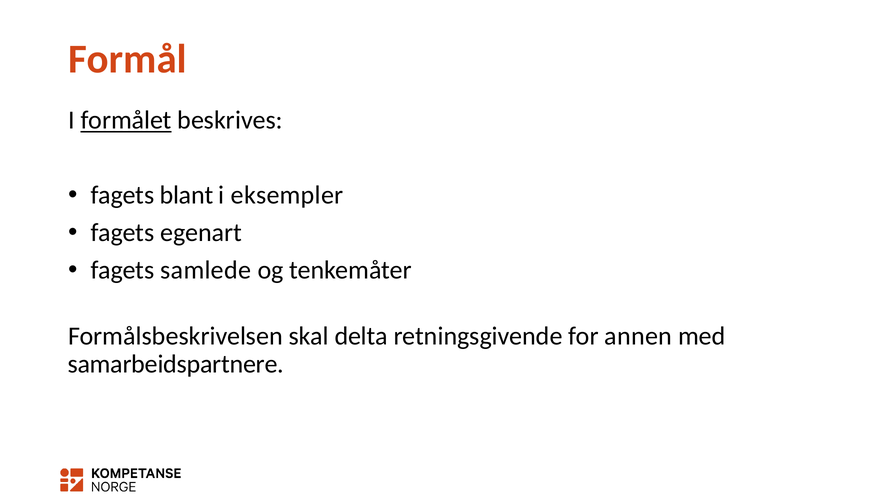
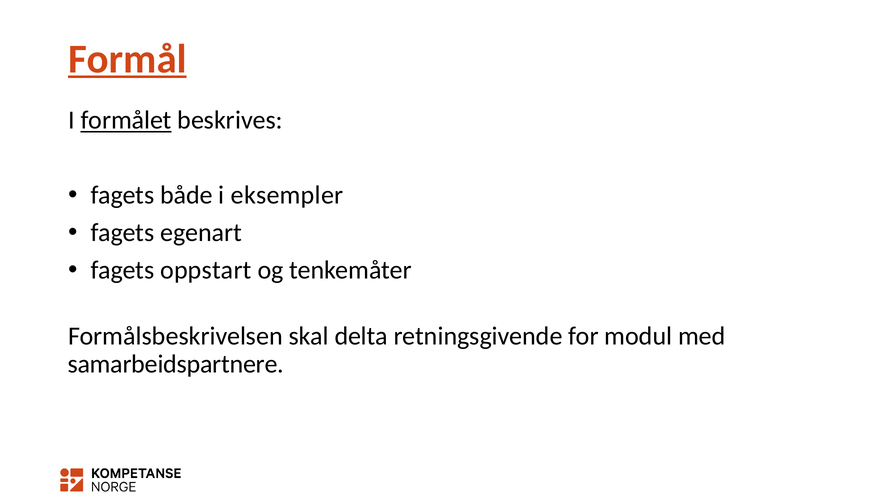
Formål underline: none -> present (127, 59)
blant: blant -> både (186, 195)
samlede: samlede -> oppstart (206, 270)
annen: annen -> modul (638, 336)
